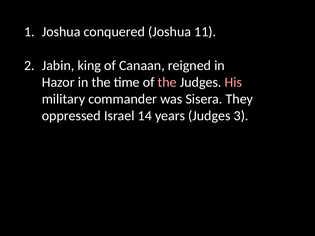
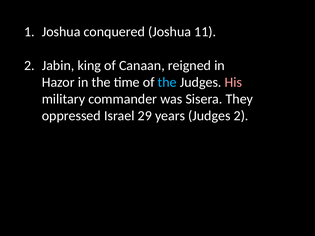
the colour: pink -> light blue (167, 82)
14: 14 -> 29 (145, 116)
Judges 3: 3 -> 2 (241, 116)
